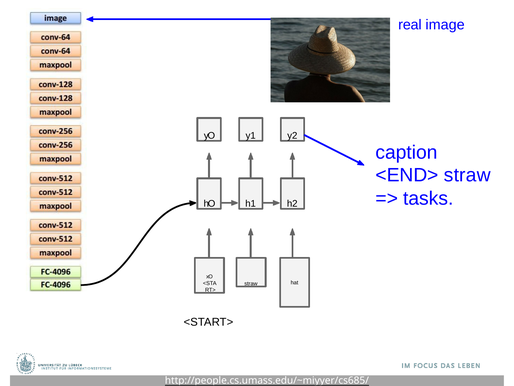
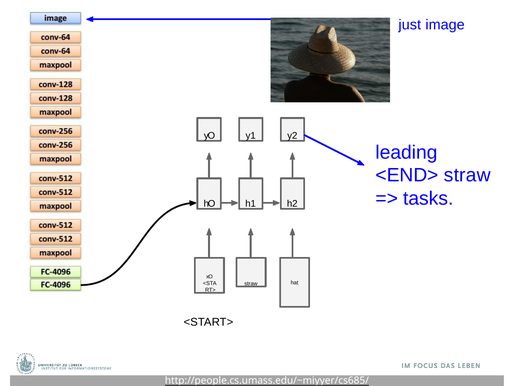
real: real -> just (410, 25)
caption: caption -> leading (407, 152)
